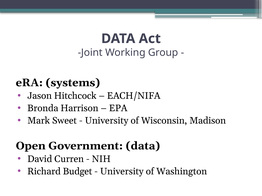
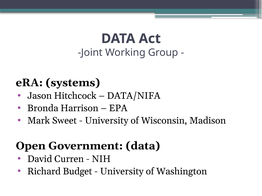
EACH/NIFA: EACH/NIFA -> DATA/NIFA (134, 96)
